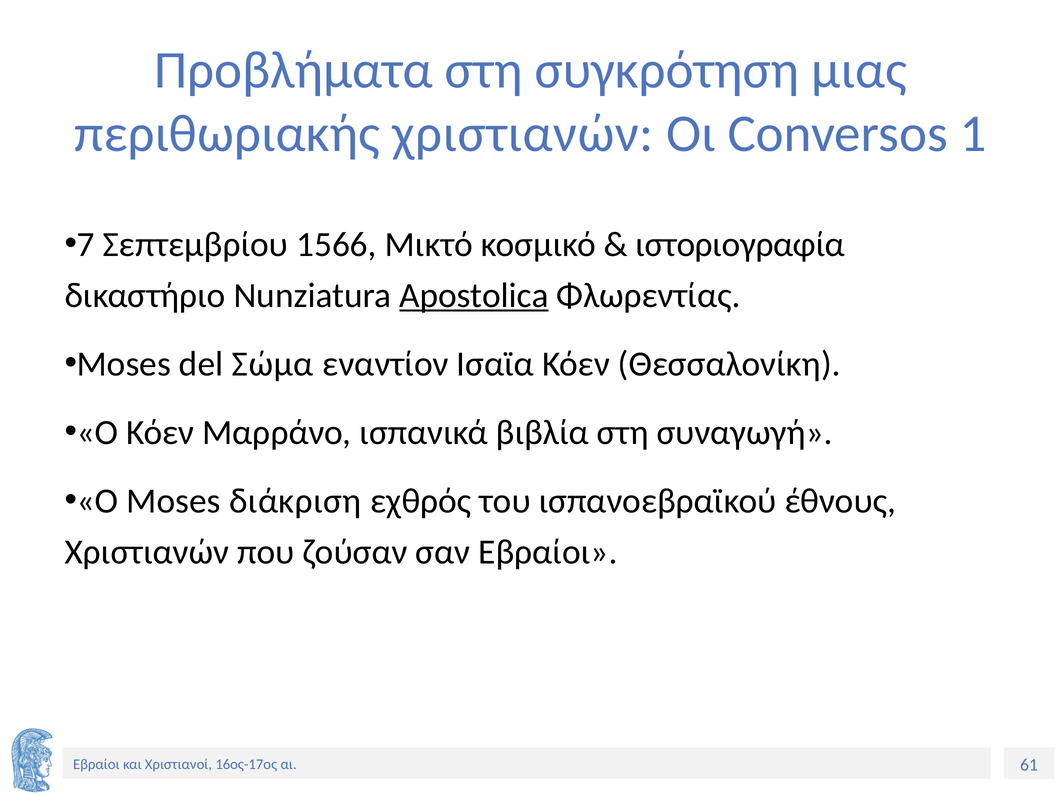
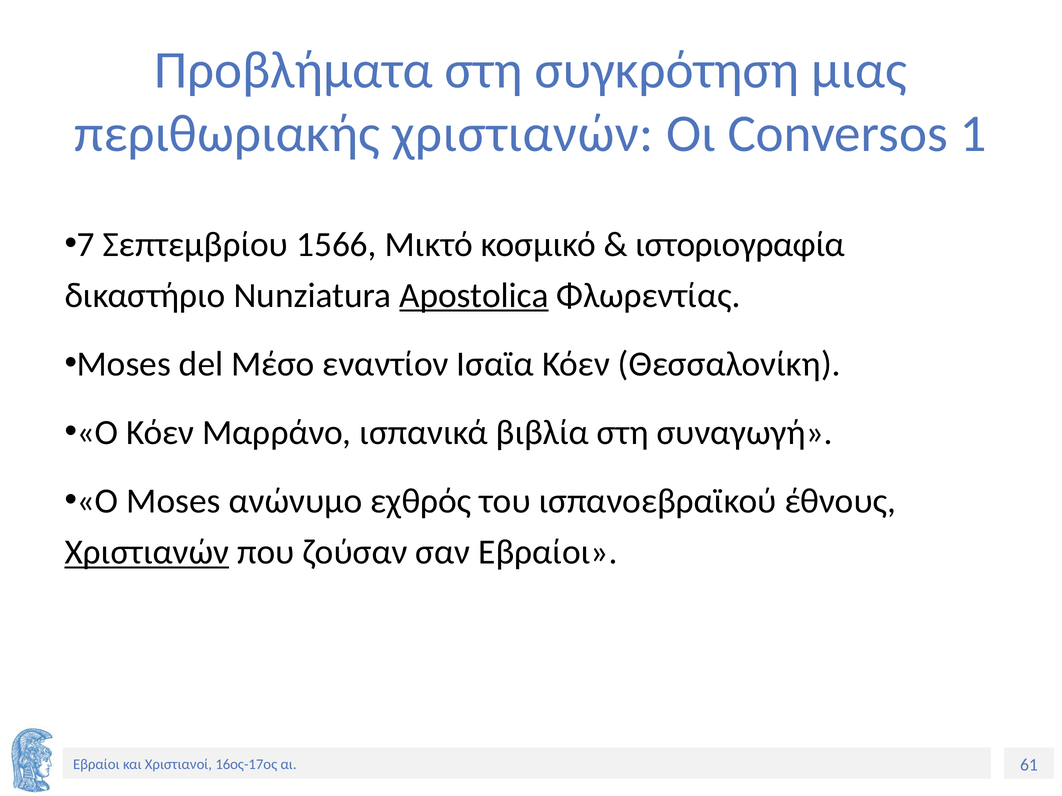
Σώμα: Σώμα -> Μέσο (273, 364)
διάκριση: διάκριση -> ανώνυμο (295, 502)
Χριστιανών underline: none -> present (147, 553)
